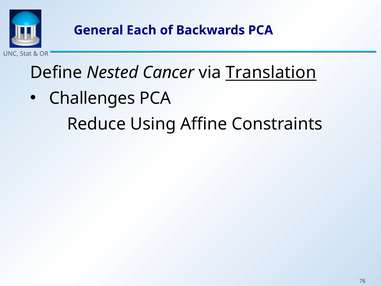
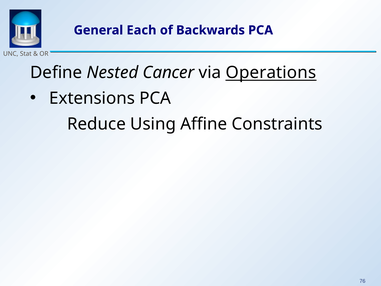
Translation: Translation -> Operations (271, 72)
Challenges: Challenges -> Extensions (92, 98)
